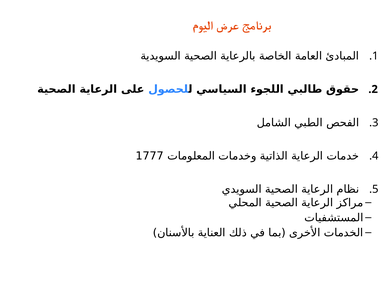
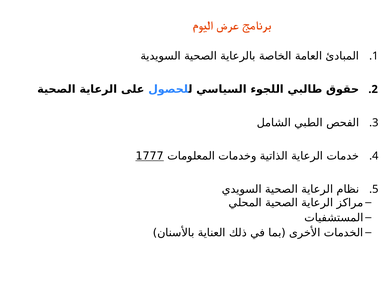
1777 underline: none -> present (150, 156)
